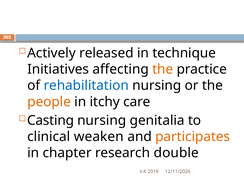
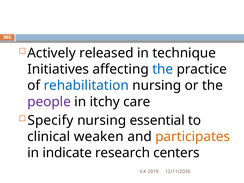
the colour: orange -> blue (163, 69)
people colour: orange -> purple (49, 102)
Casting: Casting -> Specify (50, 120)
genitalia: genitalia -> essential (157, 120)
chapter: chapter -> indicate (67, 153)
double: double -> centers (176, 153)
